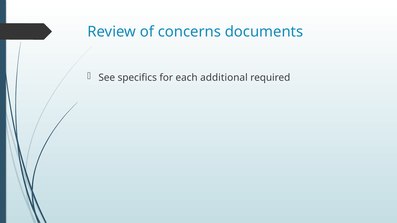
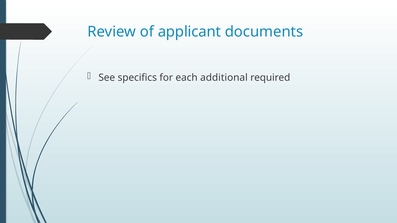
concerns: concerns -> applicant (189, 32)
